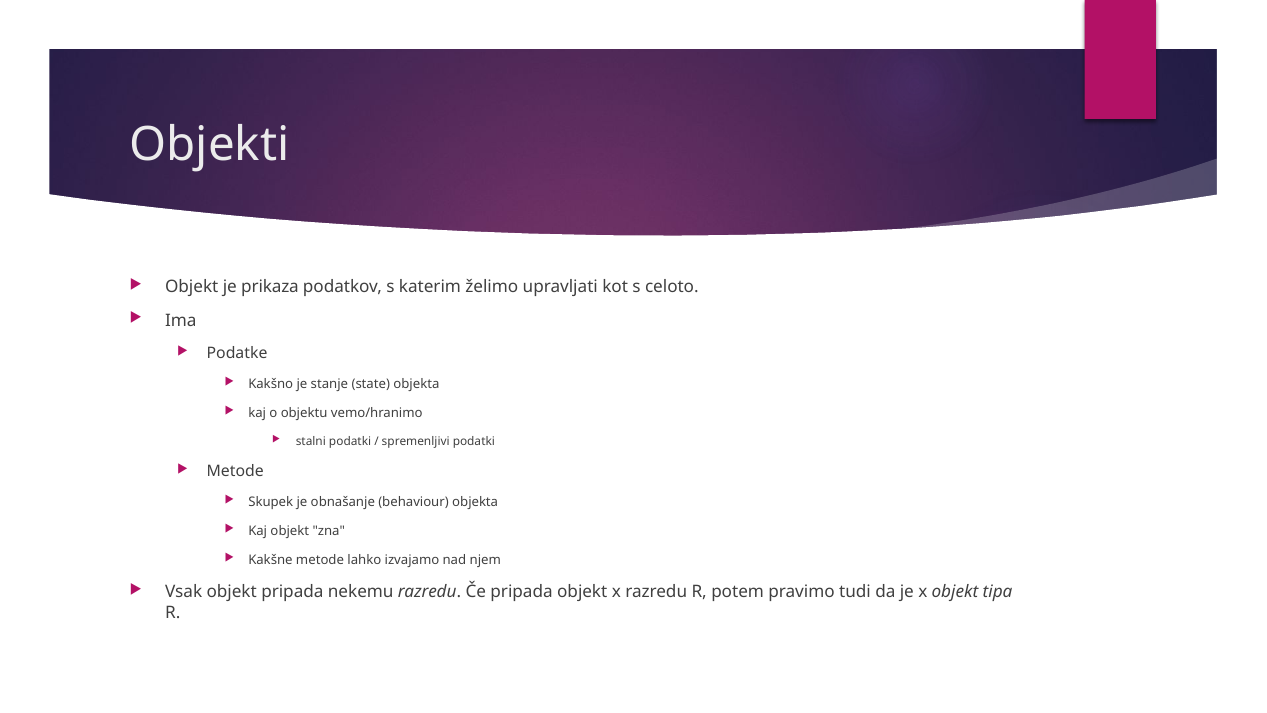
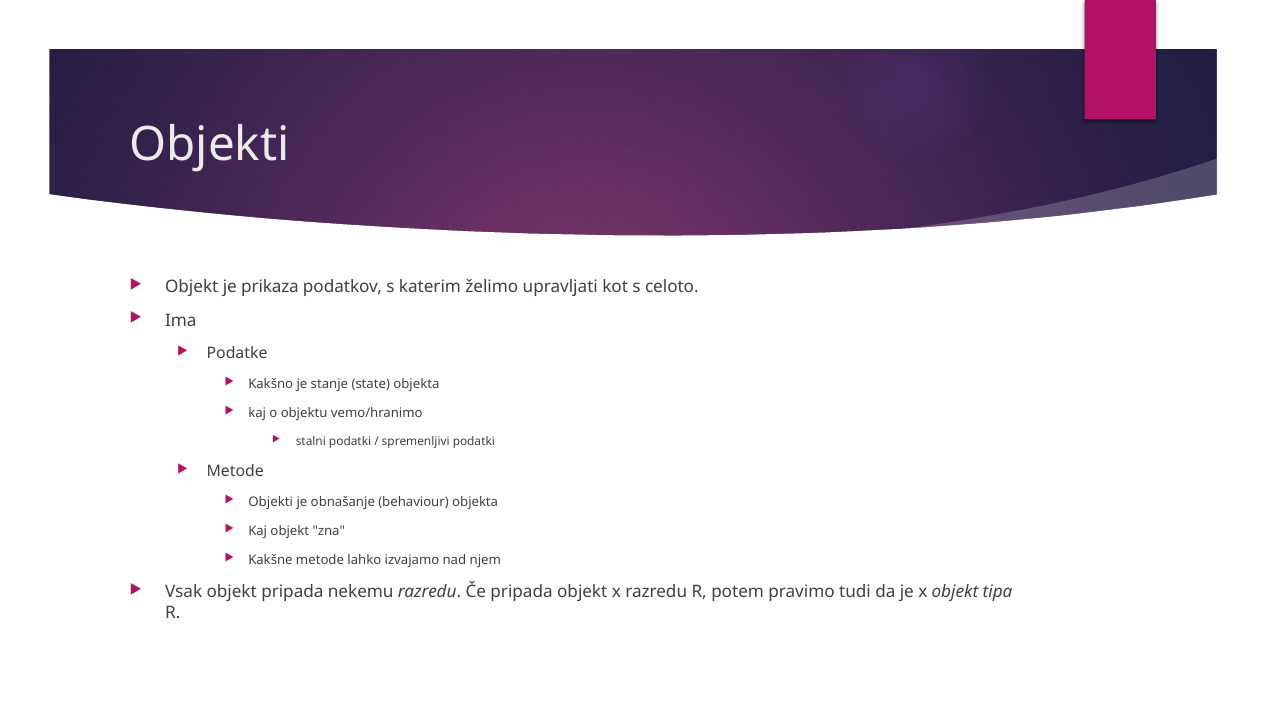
Skupek: Skupek -> Objekti (271, 502)
